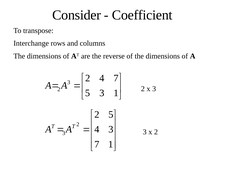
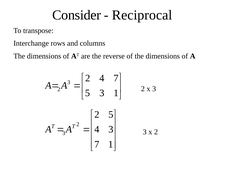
Coefficient: Coefficient -> Reciprocal (142, 15)
